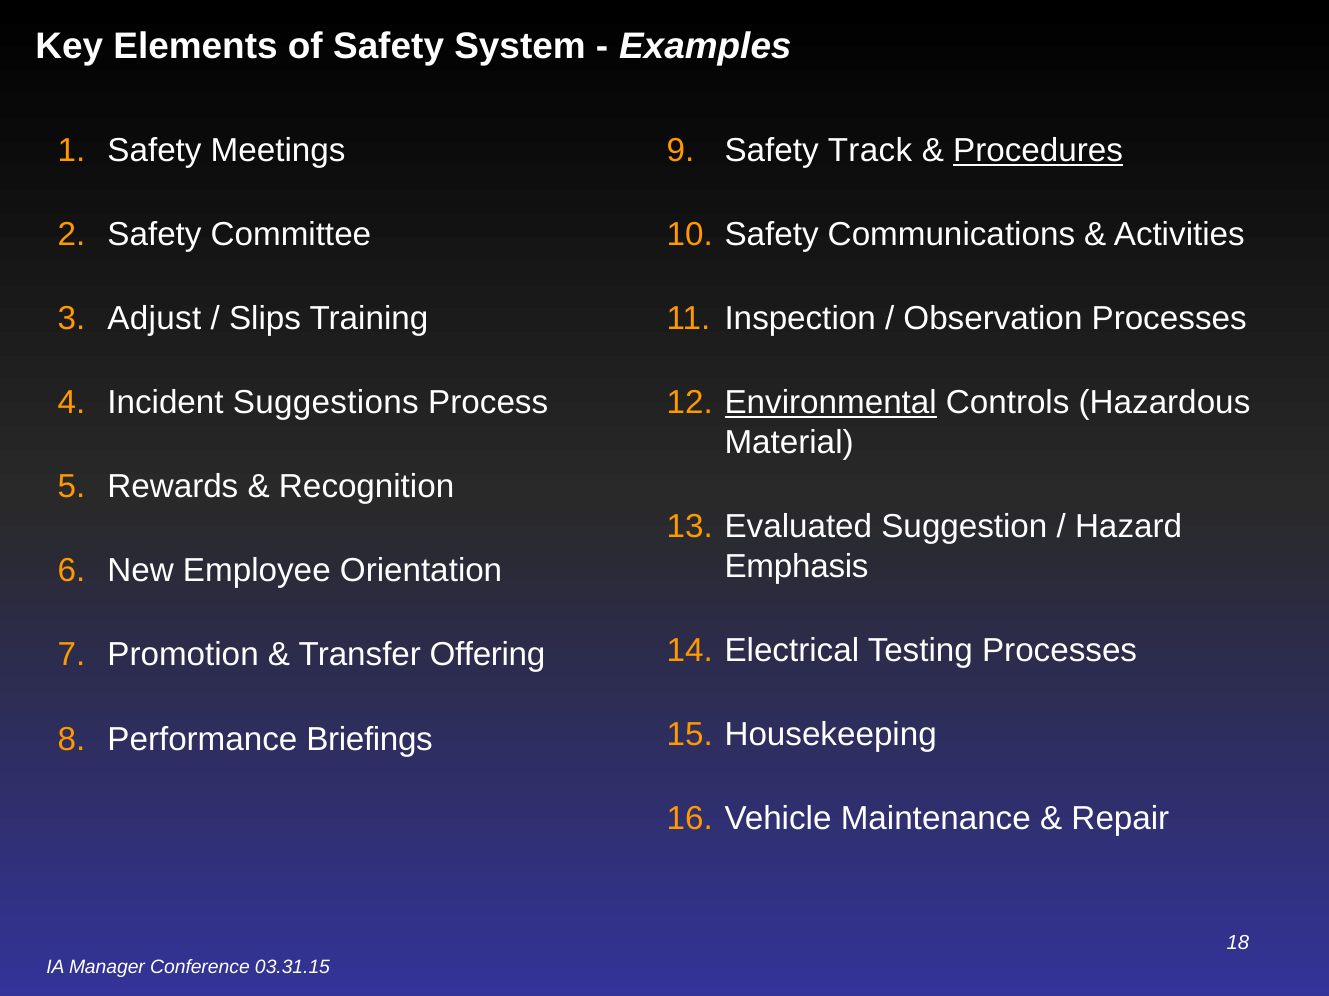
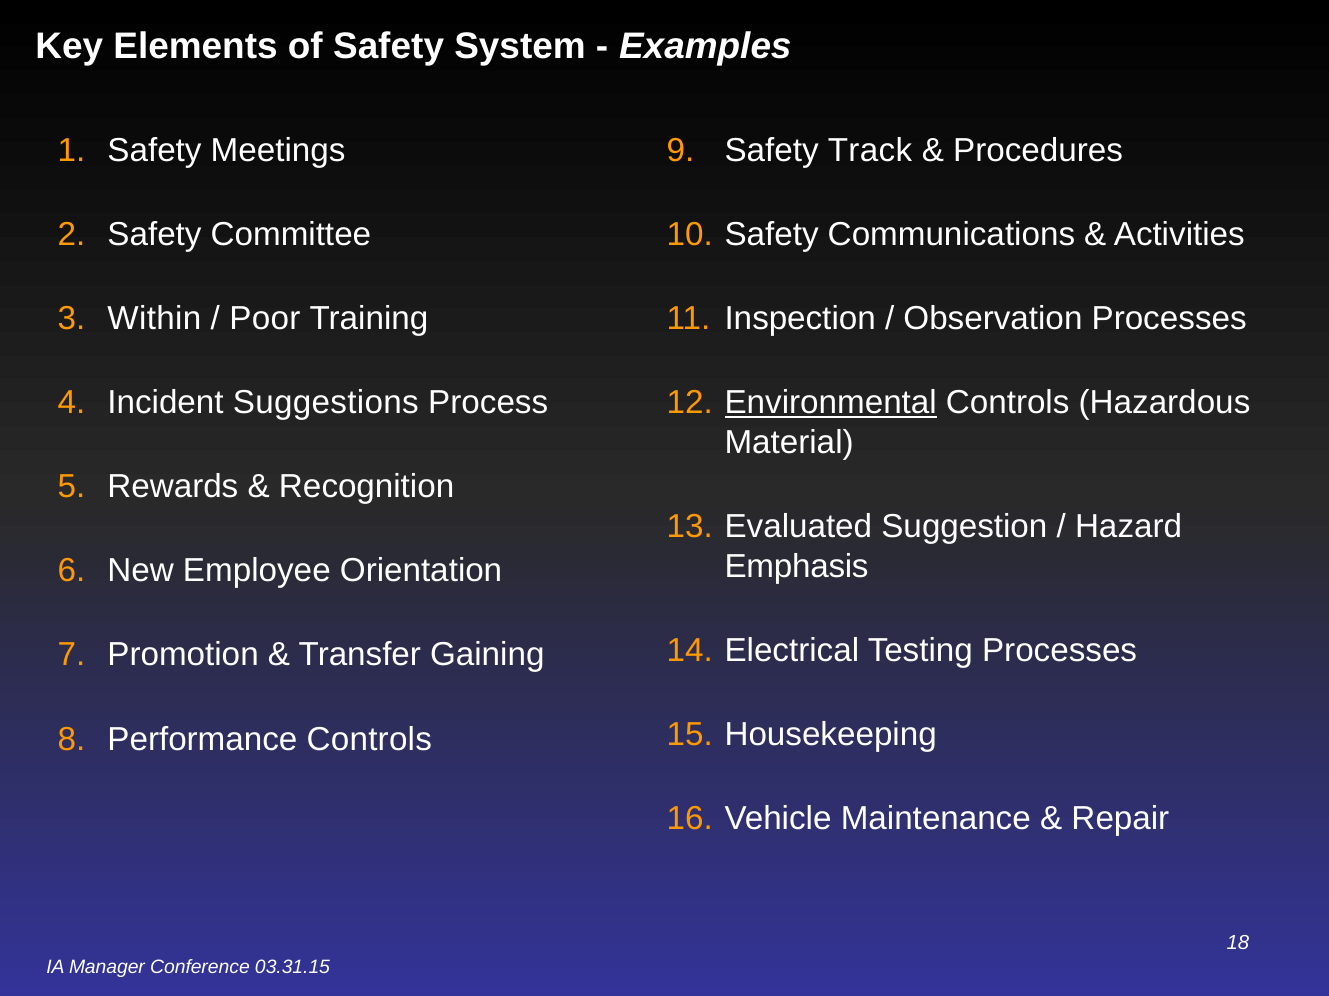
Procedures underline: present -> none (1038, 151)
Adjust: Adjust -> Within (154, 319)
Slips: Slips -> Poor (265, 319)
Offering: Offering -> Gaining (487, 656)
Performance Briefings: Briefings -> Controls (369, 740)
